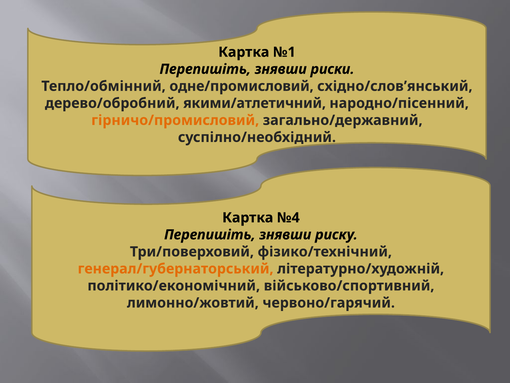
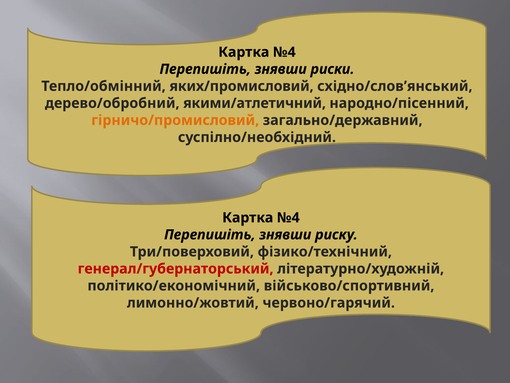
№1: №1 -> №4 (284, 52)
одне/промисловий: одне/промисловий -> яких/промисловий (242, 86)
генерал/губернаторський colour: orange -> red (176, 268)
